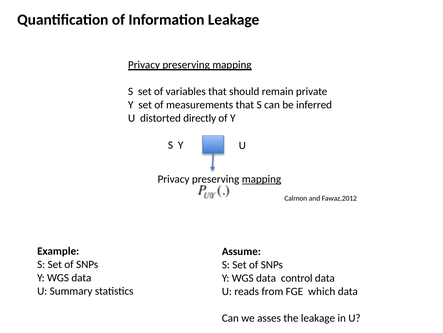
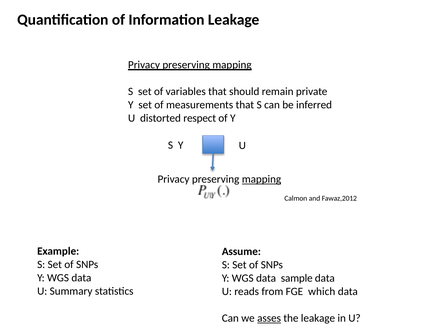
directly: directly -> respect (200, 118)
control: control -> sample (297, 277)
asses underline: none -> present (269, 317)
